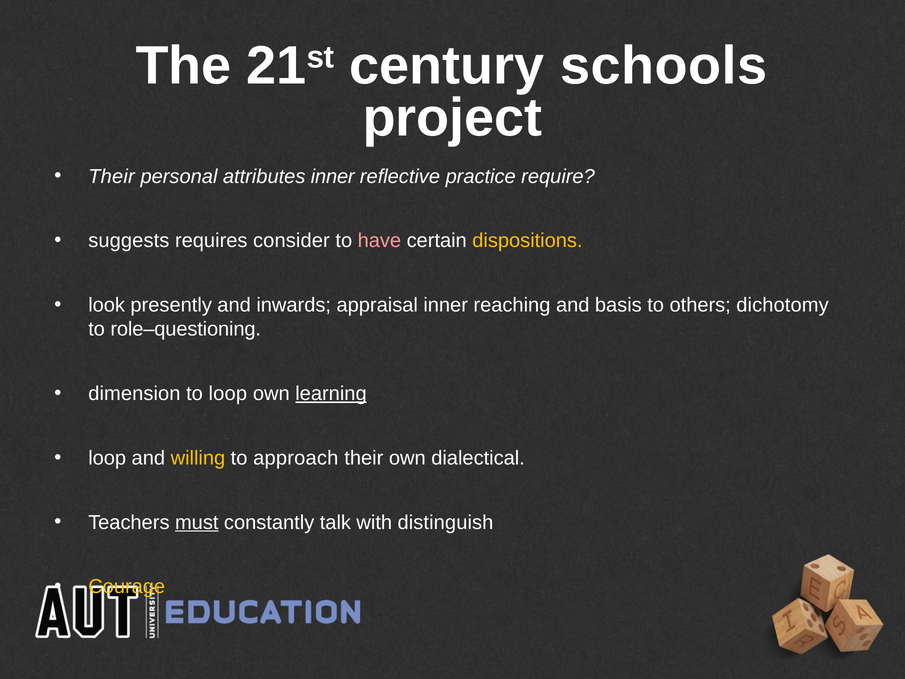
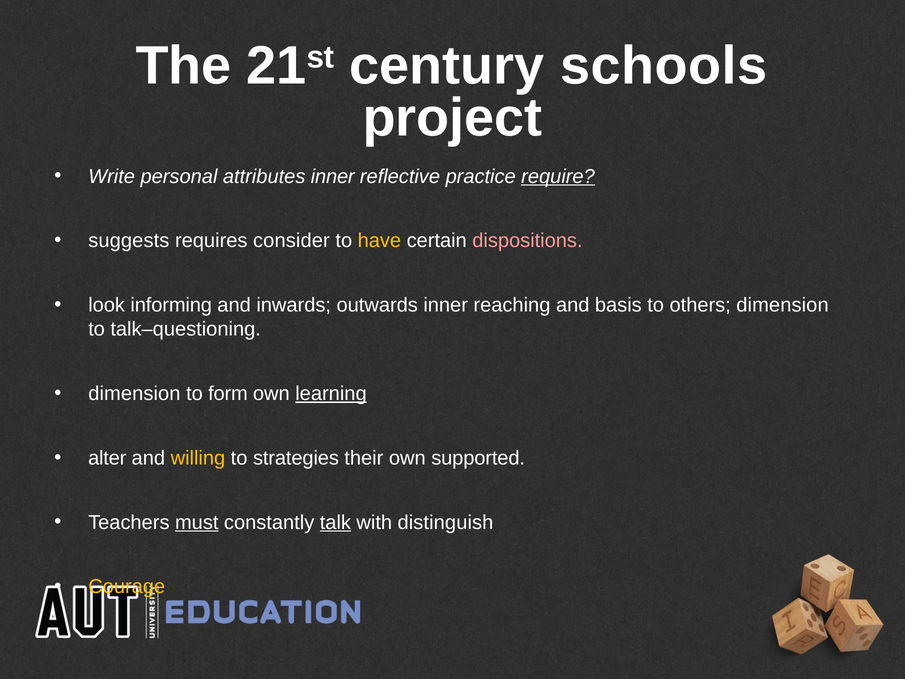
Their: Their -> Write (112, 176)
require underline: none -> present (558, 176)
have colour: pink -> yellow (379, 241)
dispositions colour: yellow -> pink (527, 241)
presently: presently -> informing (171, 305)
appraisal: appraisal -> outwards (377, 305)
others dichotomy: dichotomy -> dimension (782, 305)
role–questioning: role–questioning -> talk–questioning (186, 329)
to loop: loop -> form (228, 394)
loop: loop -> alter (107, 458)
approach: approach -> strategies (296, 458)
dialectical: dialectical -> supported (478, 458)
talk underline: none -> present (335, 522)
